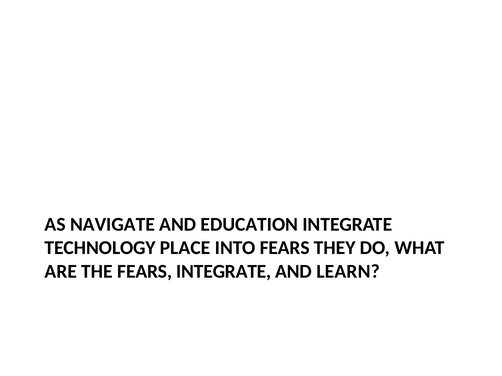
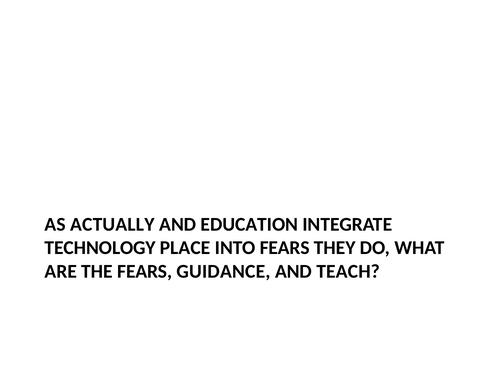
NAVIGATE: NAVIGATE -> ACTUALLY (112, 225)
FEARS INTEGRATE: INTEGRATE -> GUIDANCE (224, 272)
LEARN: LEARN -> TEACH (348, 272)
